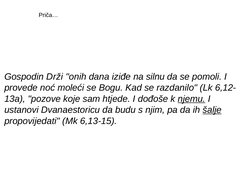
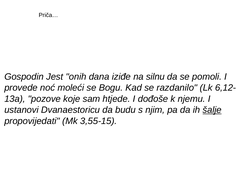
Drži: Drži -> Jest (55, 77)
njemu underline: present -> none (192, 99)
6,13-15: 6,13-15 -> 3,55-15 (99, 121)
